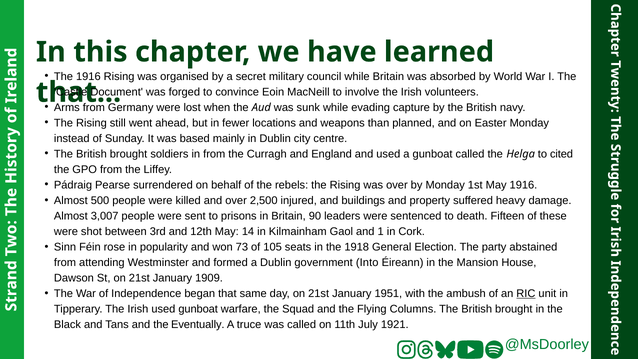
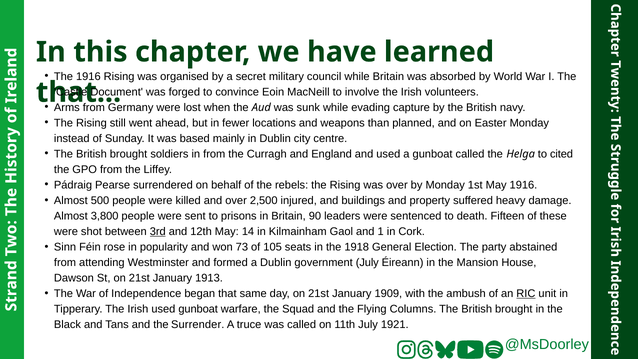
3,007: 3,007 -> 3,800 (105, 216)
3rd underline: none -> present (158, 231)
government Into: Into -> July (367, 262)
1909: 1909 -> 1913 (209, 278)
1951: 1951 -> 1909 (388, 293)
Eventually: Eventually -> Surrender (198, 324)
